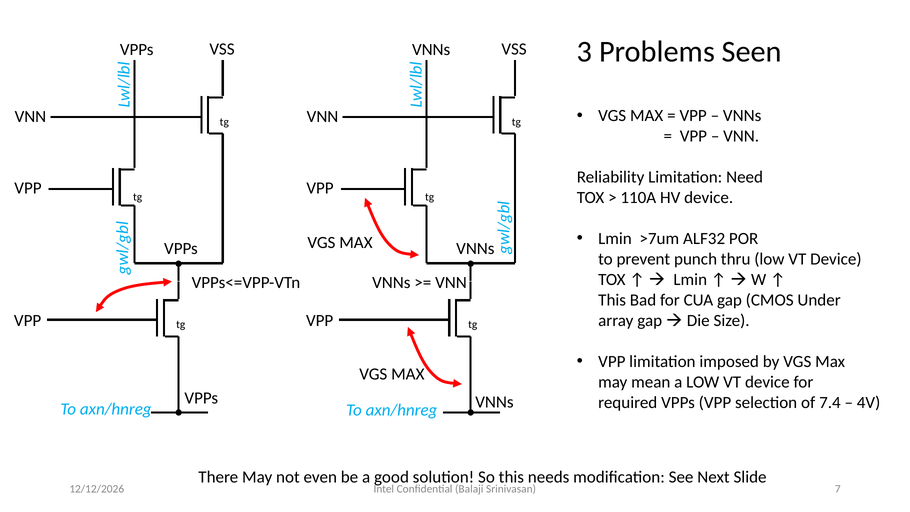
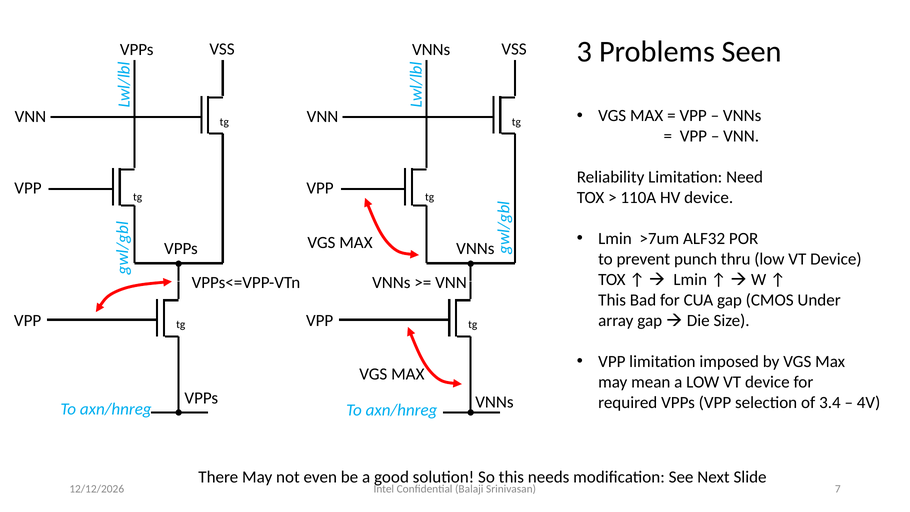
7.4: 7.4 -> 3.4 (830, 402)
